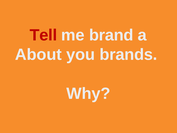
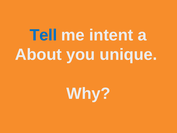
Tell colour: red -> blue (43, 35)
brand: brand -> intent (111, 35)
brands: brands -> unique (128, 54)
